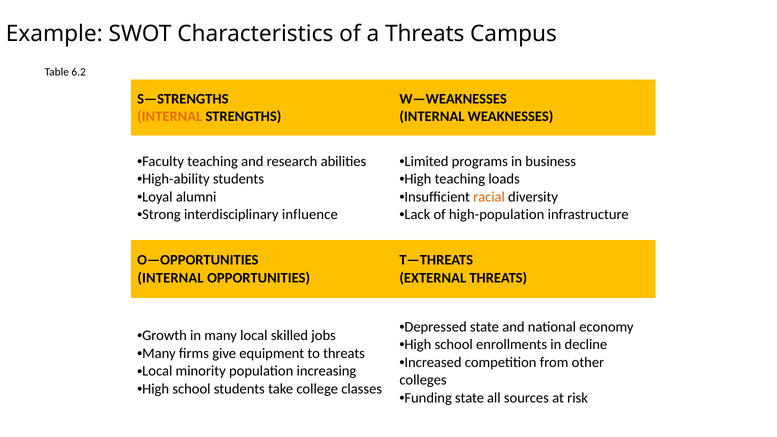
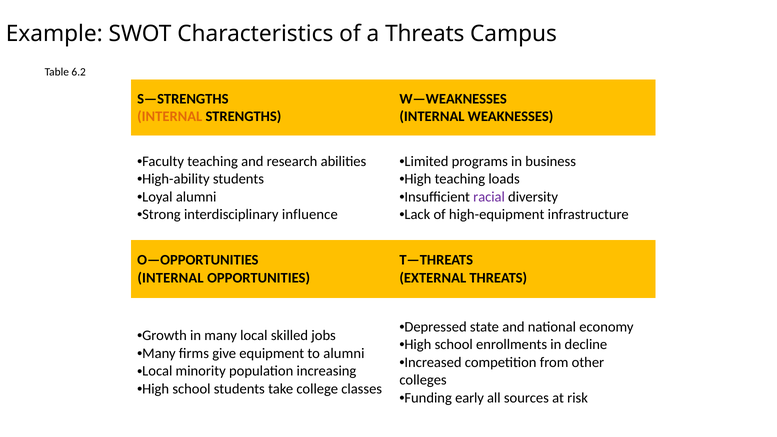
racial colour: orange -> purple (489, 197)
high-population: high-population -> high-equipment (497, 215)
to threats: threats -> alumni (344, 353)
Funding state: state -> early (470, 398)
